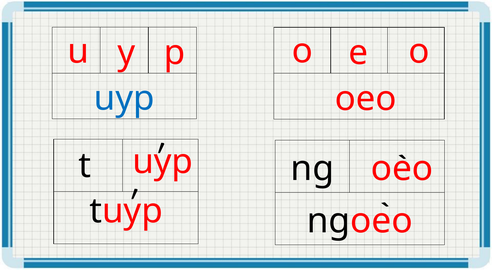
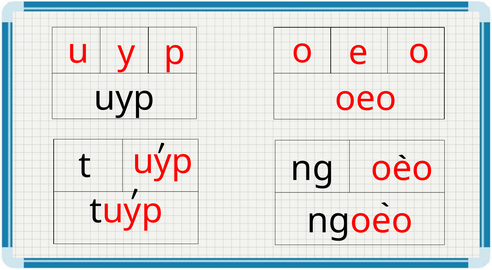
uyp colour: blue -> black (124, 98)
